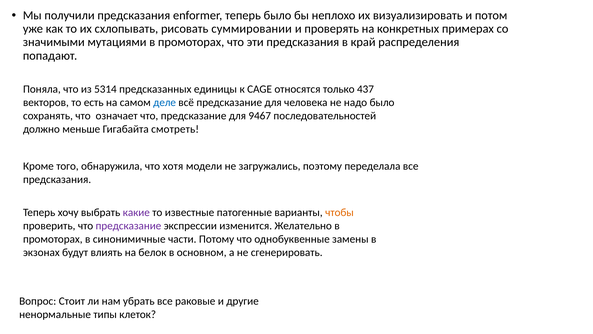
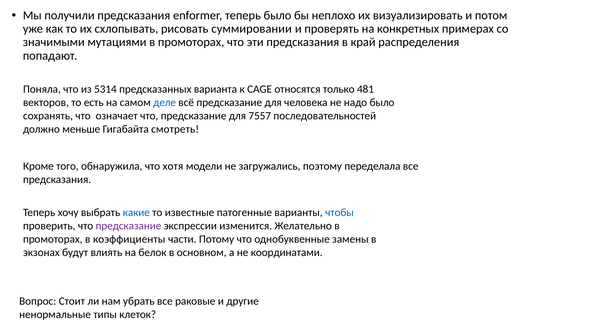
единицы: единицы -> варианта (215, 89)
437: 437 -> 481 (365, 89)
9467: 9467 -> 7557 (260, 116)
какие colour: purple -> blue (136, 212)
чтобы colour: orange -> blue (339, 212)
синонимичные: синонимичные -> коэффициенты (129, 239)
сгенерировать: сгенерировать -> координатами (287, 252)
